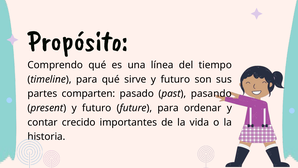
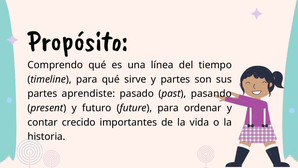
sirve y futuro: futuro -> partes (175, 79)
comparten: comparten -> aprendiste (88, 93)
